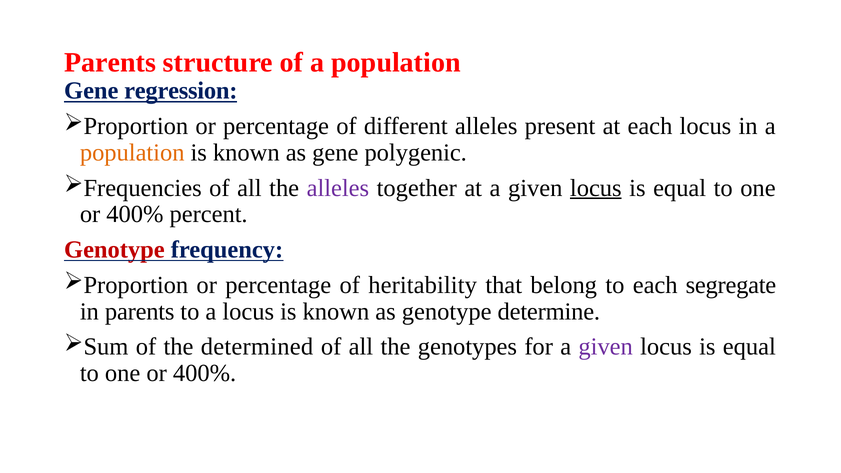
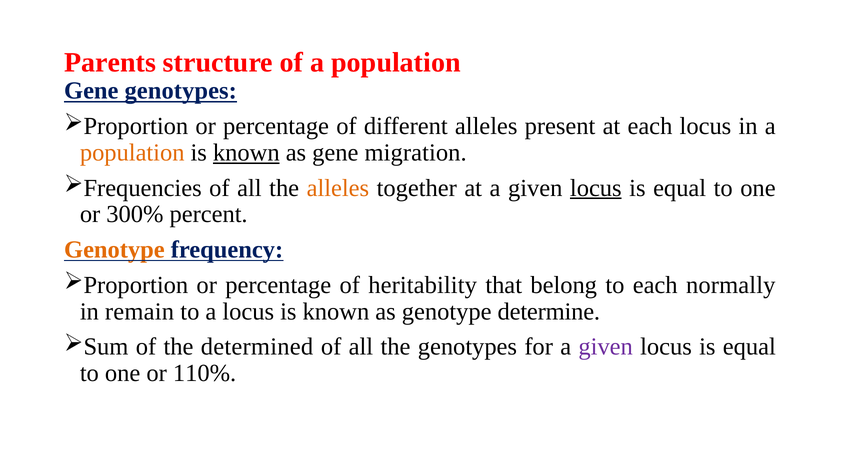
Gene regression: regression -> genotypes (181, 91)
known underline: none -> present (246, 153)
polygenic: polygenic -> migration (416, 153)
alleles colour: purple -> orange (338, 188)
400%: 400% -> 300% (135, 214)
Genotype colour: red -> orange (114, 250)
segregate: segregate -> normally (731, 285)
in parents: parents -> remain (140, 311)
400%: 400% -> 110% (205, 373)
